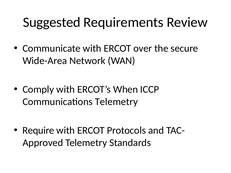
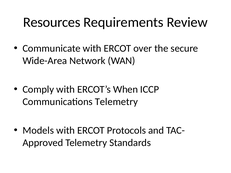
Suggested: Suggested -> Resources (52, 22)
Require: Require -> Models (38, 131)
